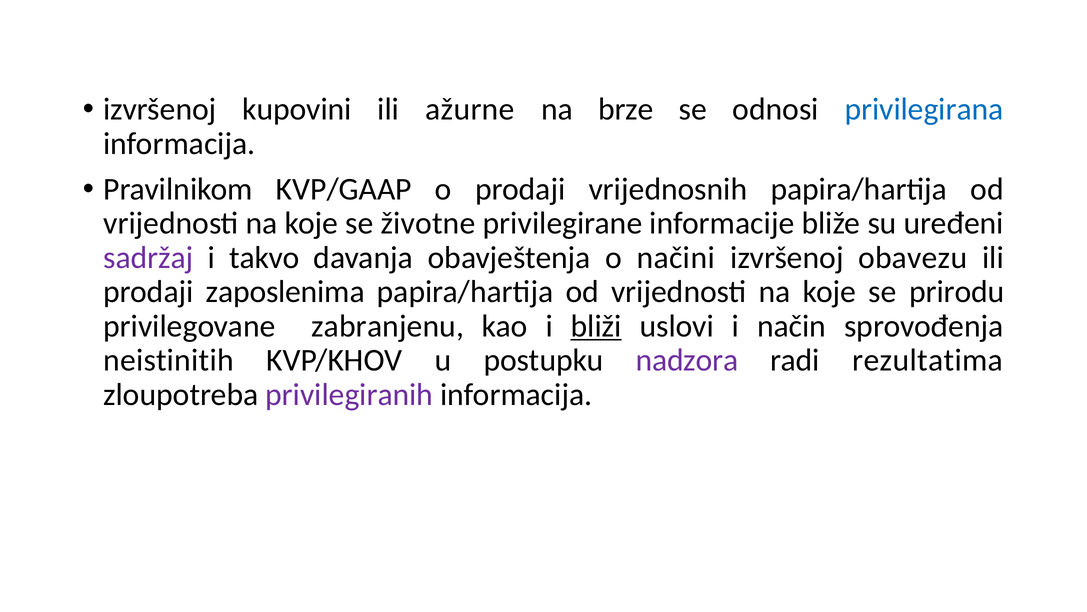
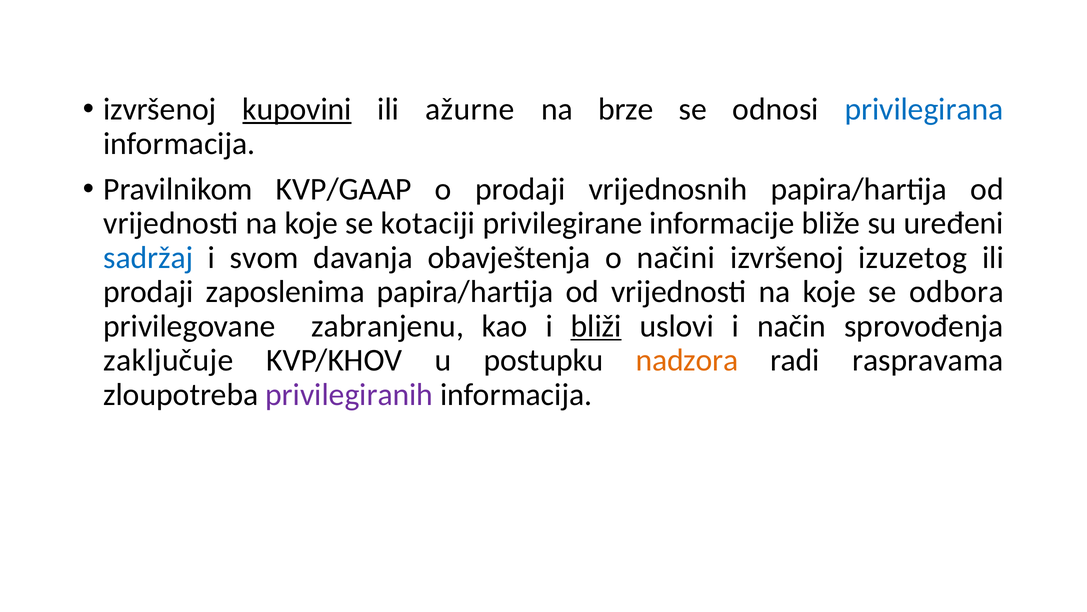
kupovini underline: none -> present (297, 109)
životne: životne -> kotaciji (428, 223)
sadržaj colour: purple -> blue (148, 257)
takvo: takvo -> svom (264, 257)
obavezu: obavezu -> izuzetog (913, 257)
prirodu: prirodu -> odbora (957, 292)
neistinitih: neistinitih -> zaključuje (168, 360)
nadzora colour: purple -> orange (687, 360)
rezultatima: rezultatima -> raspravama (928, 360)
